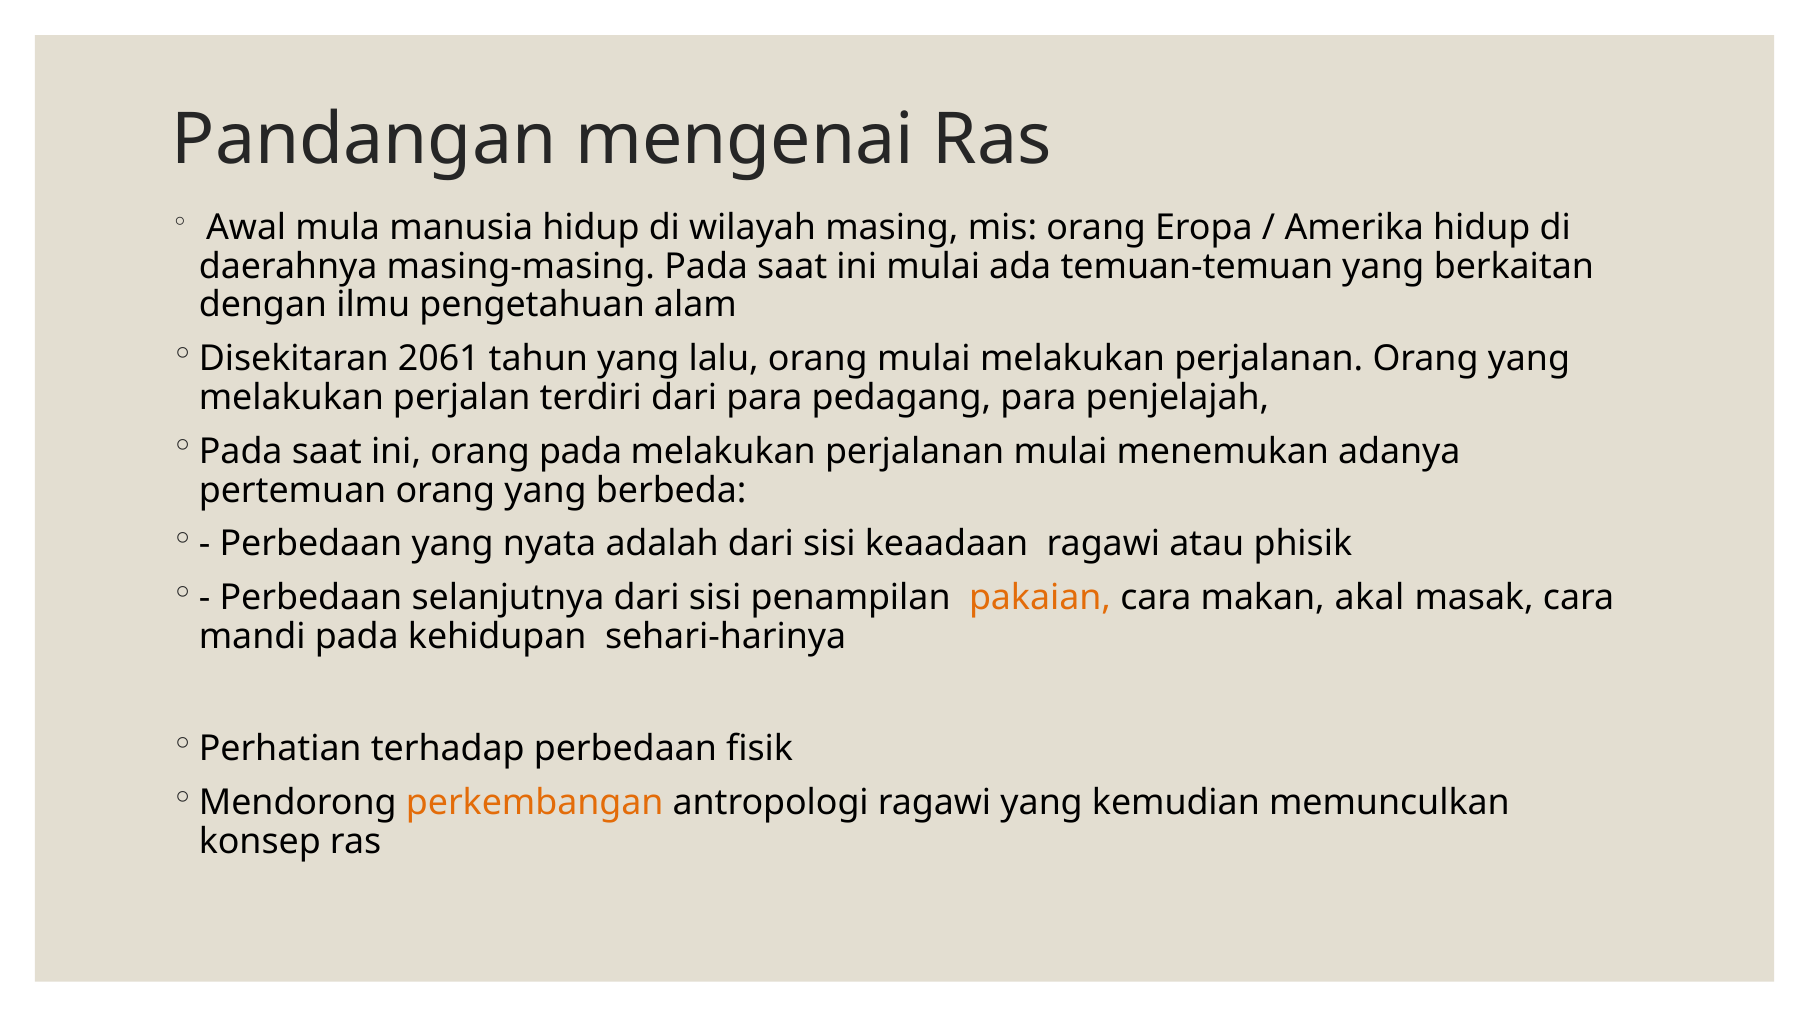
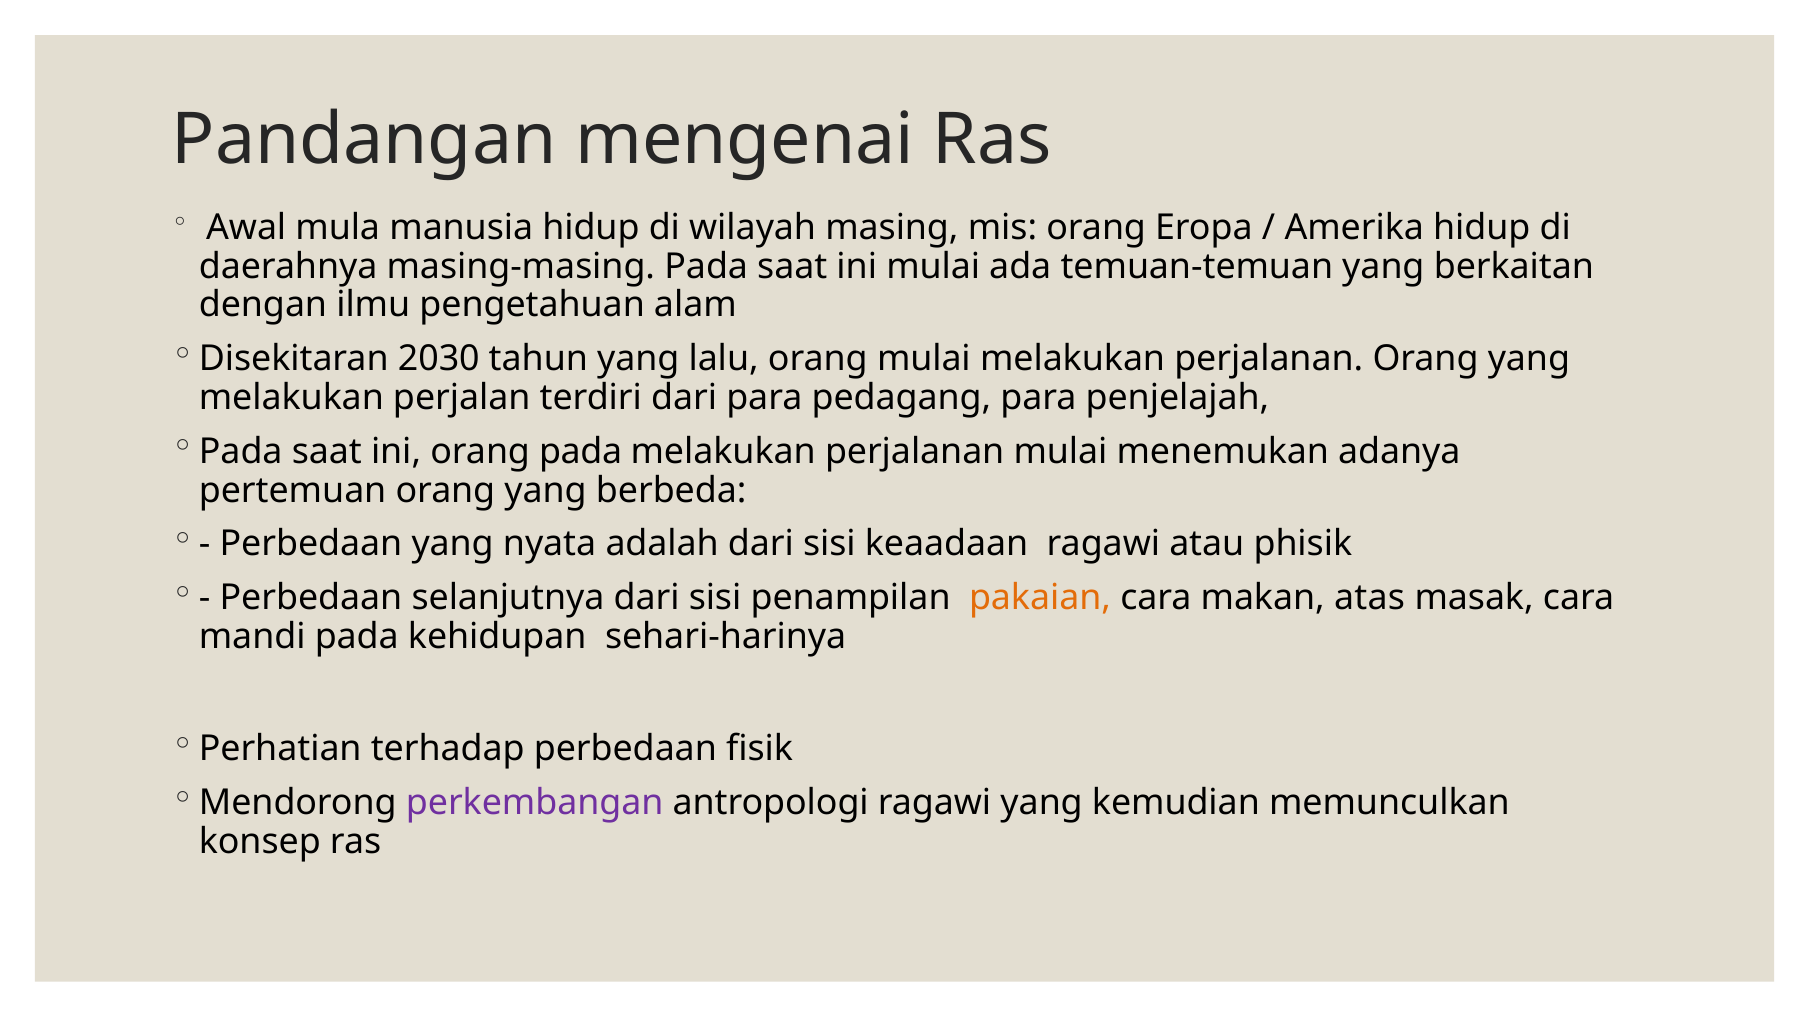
2061: 2061 -> 2030 (439, 359)
akal: akal -> atas (1370, 598)
perkembangan colour: orange -> purple (535, 803)
